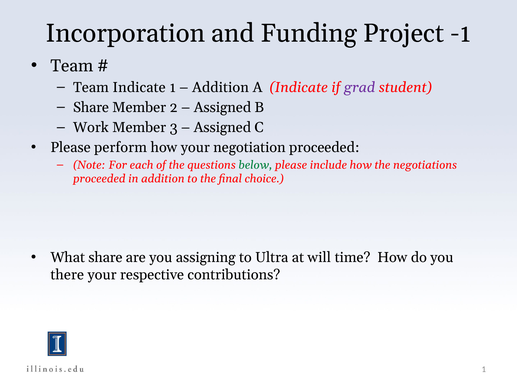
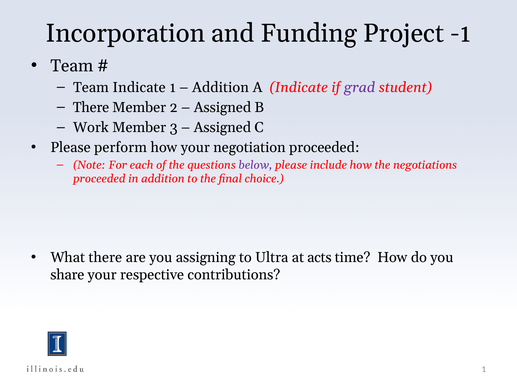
Share: Share -> There (91, 108)
below colour: green -> purple (255, 165)
What share: share -> there (105, 258)
will: will -> acts (319, 258)
there: there -> share (67, 275)
